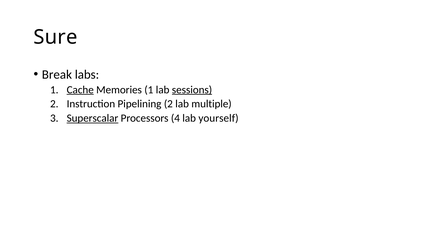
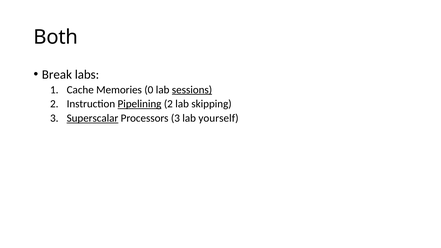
Sure: Sure -> Both (56, 37)
Cache underline: present -> none (80, 90)
Memories 1: 1 -> 0 (149, 90)
Pipelining underline: none -> present (140, 104)
multiple: multiple -> skipping (212, 104)
Processors 4: 4 -> 3 (175, 118)
